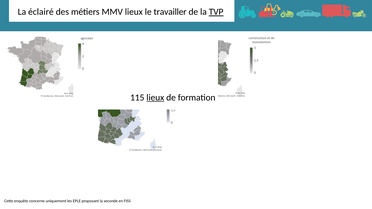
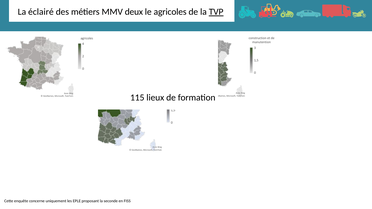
MMV lieux: lieux -> deux (134, 12)
travailler: travailler -> agricoles (170, 12)
lieux underline: present -> none (155, 98)
